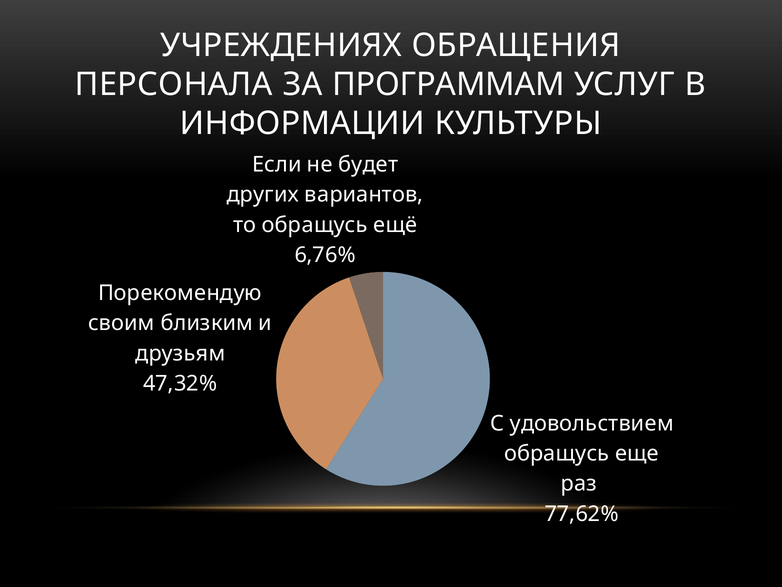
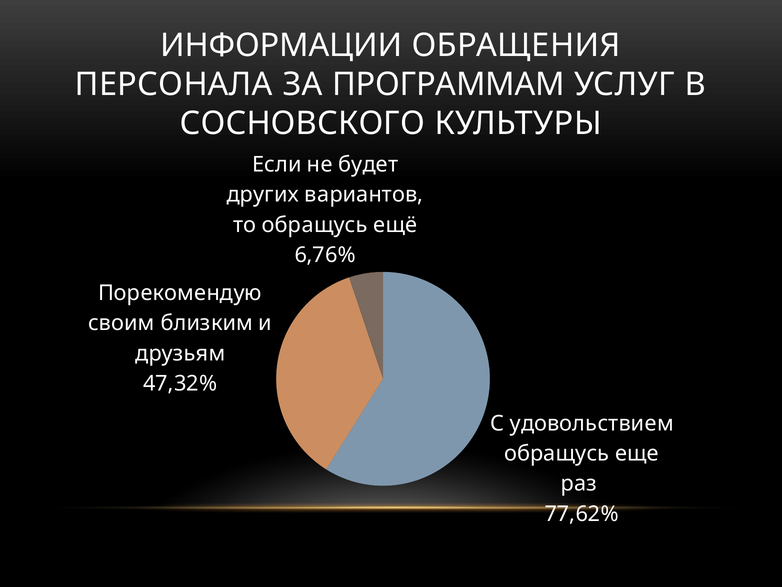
УЧРЕЖДЕНИЯХ: УЧРЕЖДЕНИЯХ -> ИНФОРМАЦИИ (281, 45)
ИНФОРМАЦИИ: ИНФОРМАЦИИ -> СОСНОВСКОГО (302, 123)
